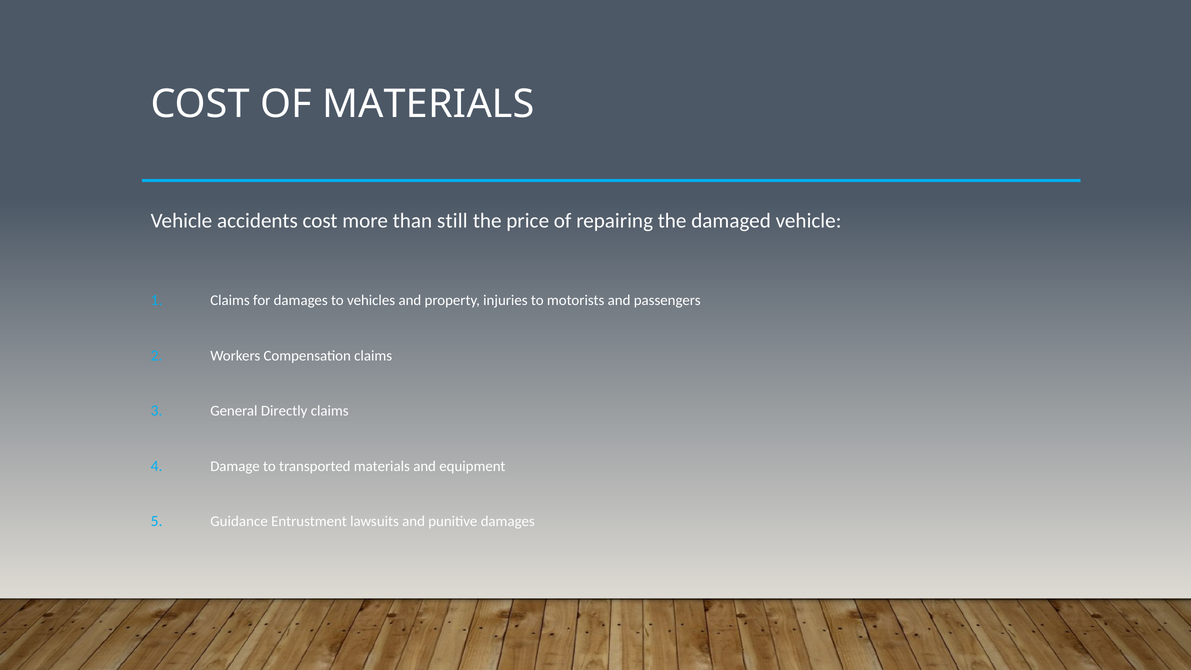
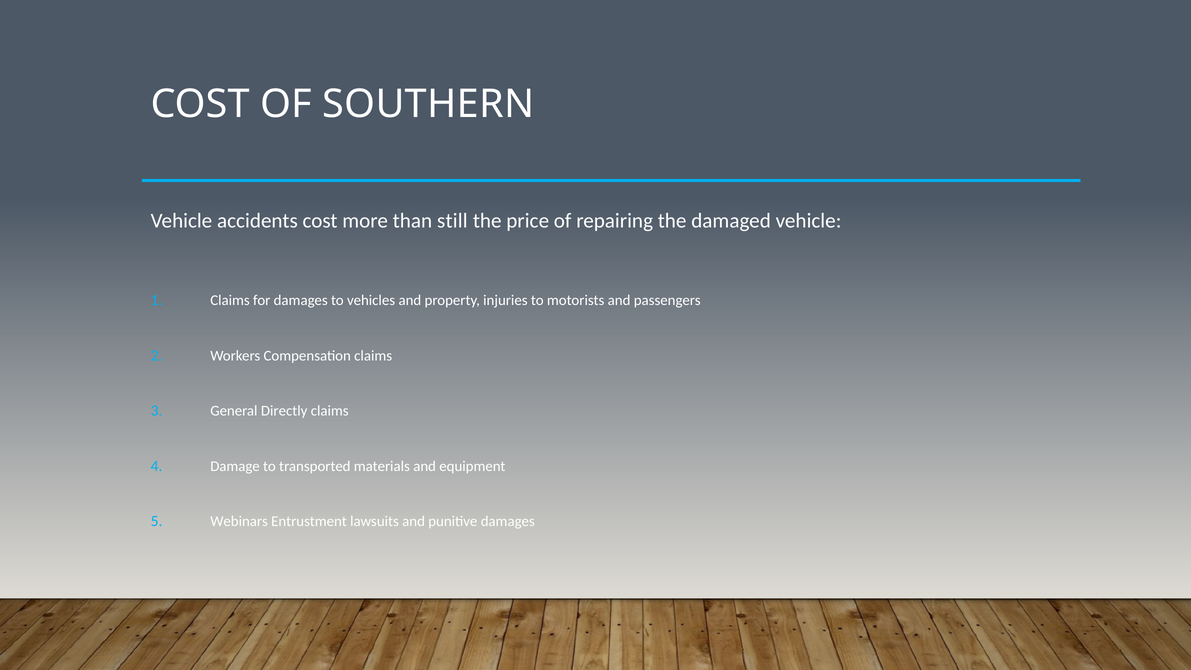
OF MATERIALS: MATERIALS -> SOUTHERN (428, 104)
Guidance: Guidance -> Webinars (239, 521)
